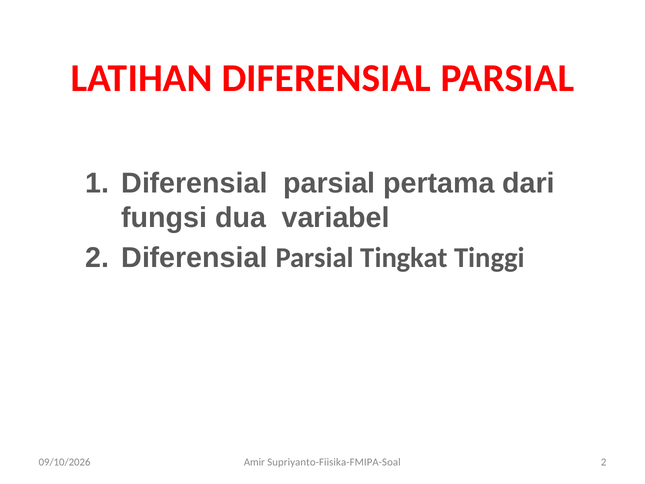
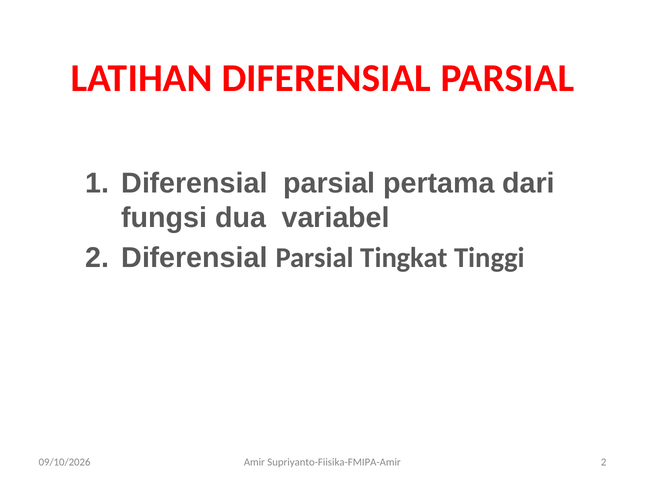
Supriyanto-Fiisika-FMIPA-Soal: Supriyanto-Fiisika-FMIPA-Soal -> Supriyanto-Fiisika-FMIPA-Amir (334, 462)
